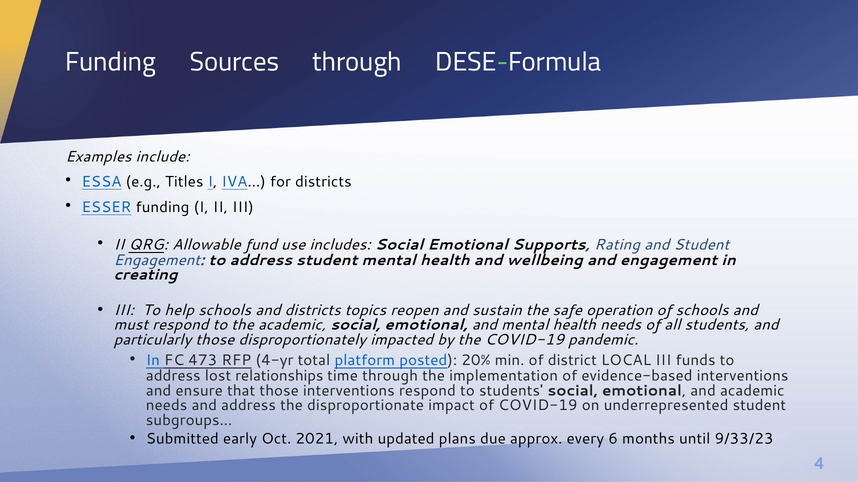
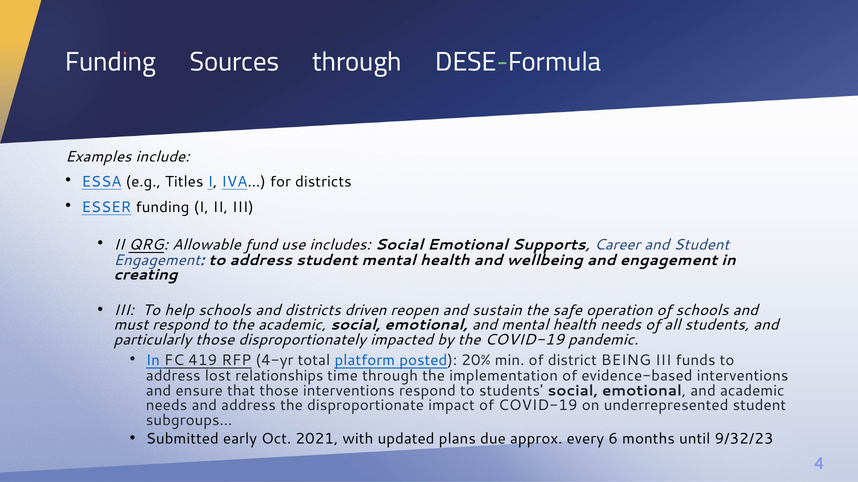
Rating: Rating -> Career (617, 245)
topics: topics -> driven (366, 310)
473: 473 -> 419 (203, 361)
LOCAL: LOCAL -> BEING (626, 361)
9/33/23: 9/33/23 -> 9/32/23 (744, 439)
